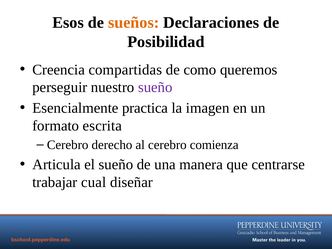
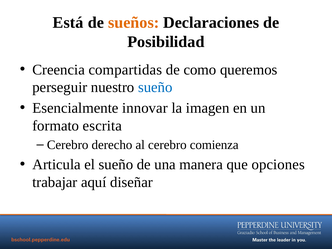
Esos: Esos -> Está (68, 22)
sueño colour: purple -> blue (155, 87)
practica: practica -> innovar (145, 108)
centrarse: centrarse -> opciones (278, 164)
cual: cual -> aquí (94, 182)
